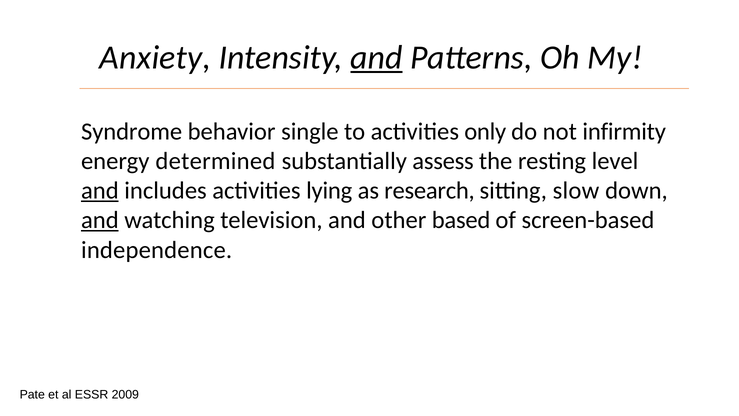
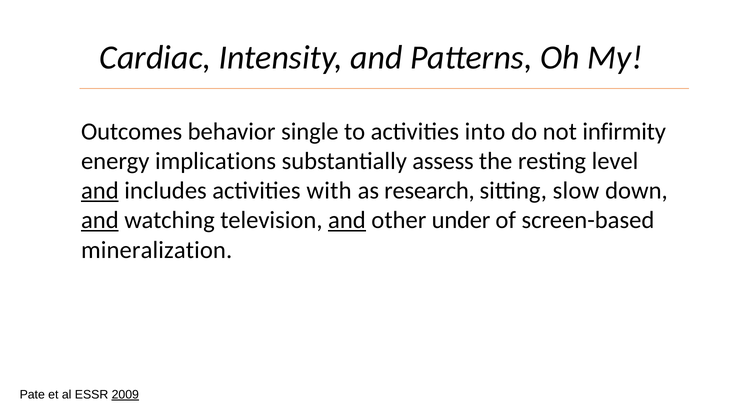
Anxiety: Anxiety -> Cardiac (155, 58)
and underline: present -> none (377, 58)
Syndrome: Syndrome -> Outcomes (132, 131)
only: only -> into (485, 131)
determined: determined -> implications (216, 161)
lying: lying -> with (329, 191)
and underline: none -> present (347, 220)
based: based -> under (461, 220)
independence: independence -> mineralization (157, 250)
2009 underline: none -> present (125, 394)
